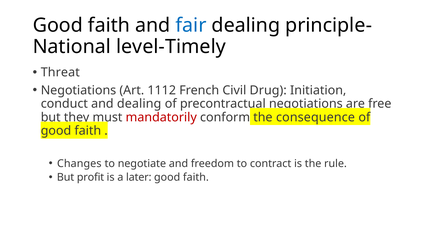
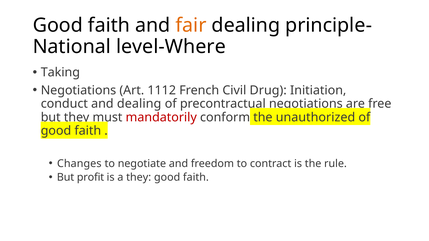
fair colour: blue -> orange (191, 25)
level-Timely: level-Timely -> level-Where (171, 47)
Threat: Threat -> Taking (60, 73)
consequence: consequence -> unauthorized (316, 117)
a later: later -> they (139, 177)
